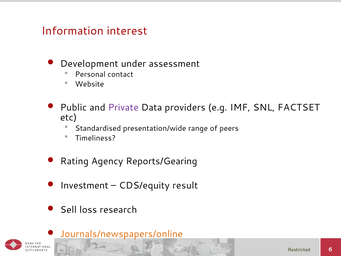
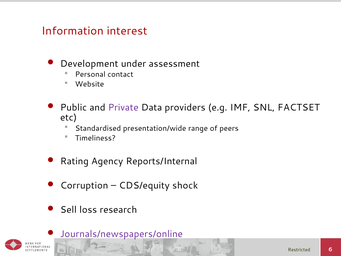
Reports/Gearing: Reports/Gearing -> Reports/Internal (161, 161)
Investment: Investment -> Corruption (84, 185)
result: result -> shock (185, 185)
Journals/newspapers/online colour: orange -> purple (121, 234)
